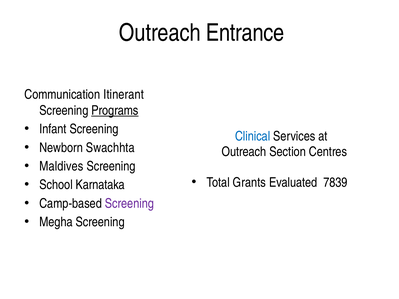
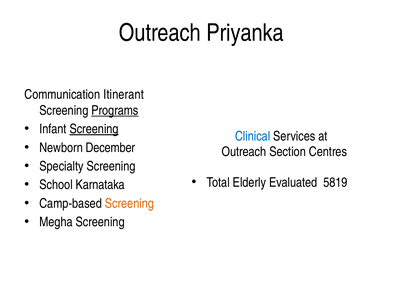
Entrance: Entrance -> Priyanka (245, 33)
Screening underline: none -> present (94, 129)
Swachhta: Swachhta -> December (110, 148)
Maldives: Maldives -> Specialty (61, 166)
Grants: Grants -> Elderly (249, 183)
7839: 7839 -> 5819 (335, 183)
Screening colour: purple -> orange (129, 204)
